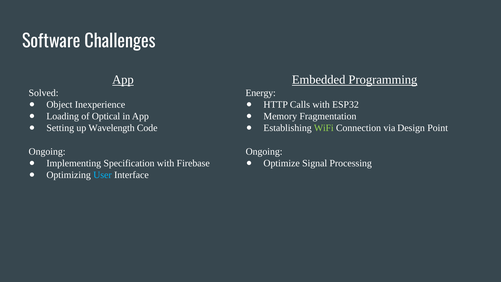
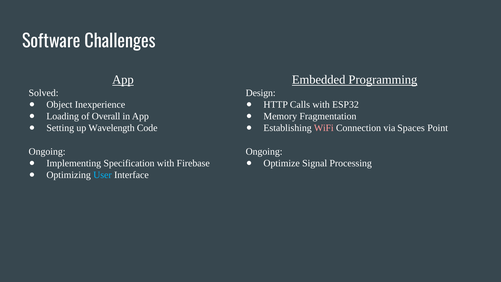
Energy: Energy -> Design (261, 93)
Optical: Optical -> Overall (106, 116)
WiFi colour: light green -> pink (324, 128)
Design: Design -> Spaces (411, 128)
